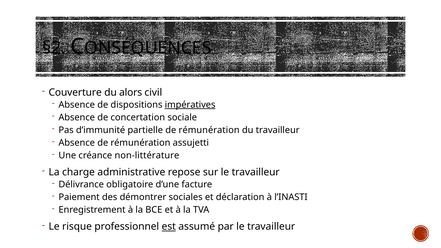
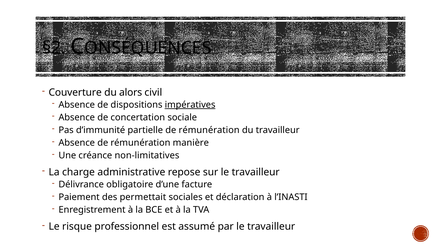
assujetti: assujetti -> manière (191, 143)
non-littérature: non-littérature -> non-limitatives (147, 155)
démontrer: démontrer -> permettait (143, 197)
est underline: present -> none (169, 227)
